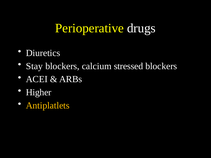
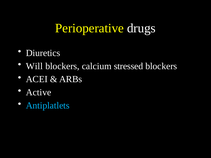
Stay: Stay -> Will (34, 66)
Higher: Higher -> Active (39, 92)
Antiplatlets colour: yellow -> light blue (48, 106)
